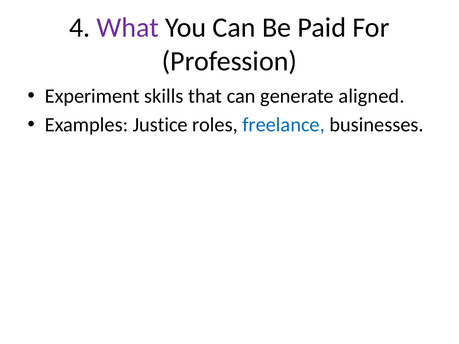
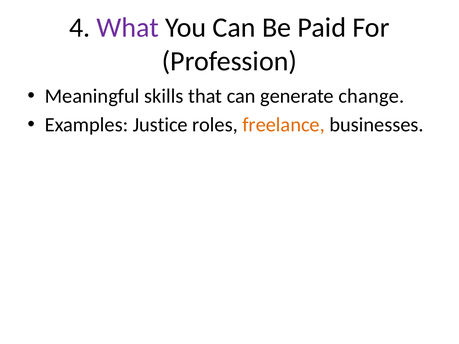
Experiment: Experiment -> Meaningful (92, 96)
aligned: aligned -> change (371, 96)
freelance colour: blue -> orange (284, 125)
